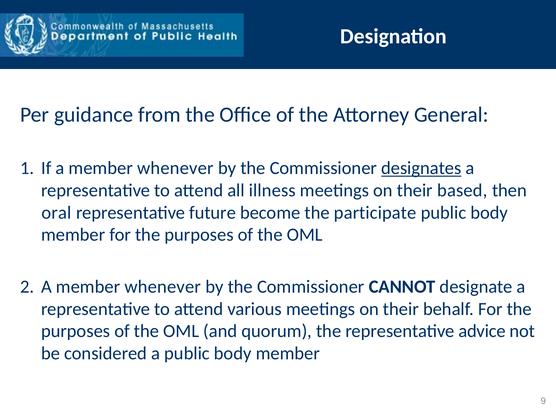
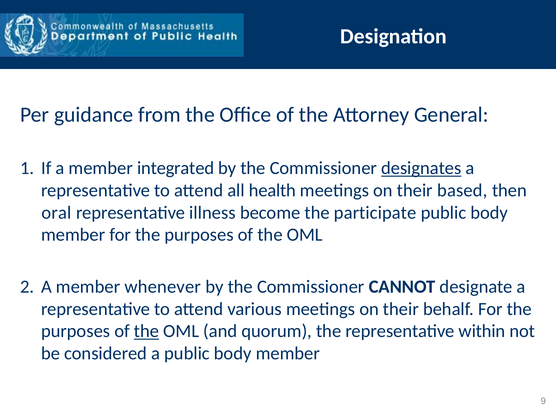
If a member whenever: whenever -> integrated (176, 168)
illness: illness -> health (272, 190)
future: future -> illness (213, 213)
the underline: none -> present (147, 331)
advice: advice -> within (482, 331)
